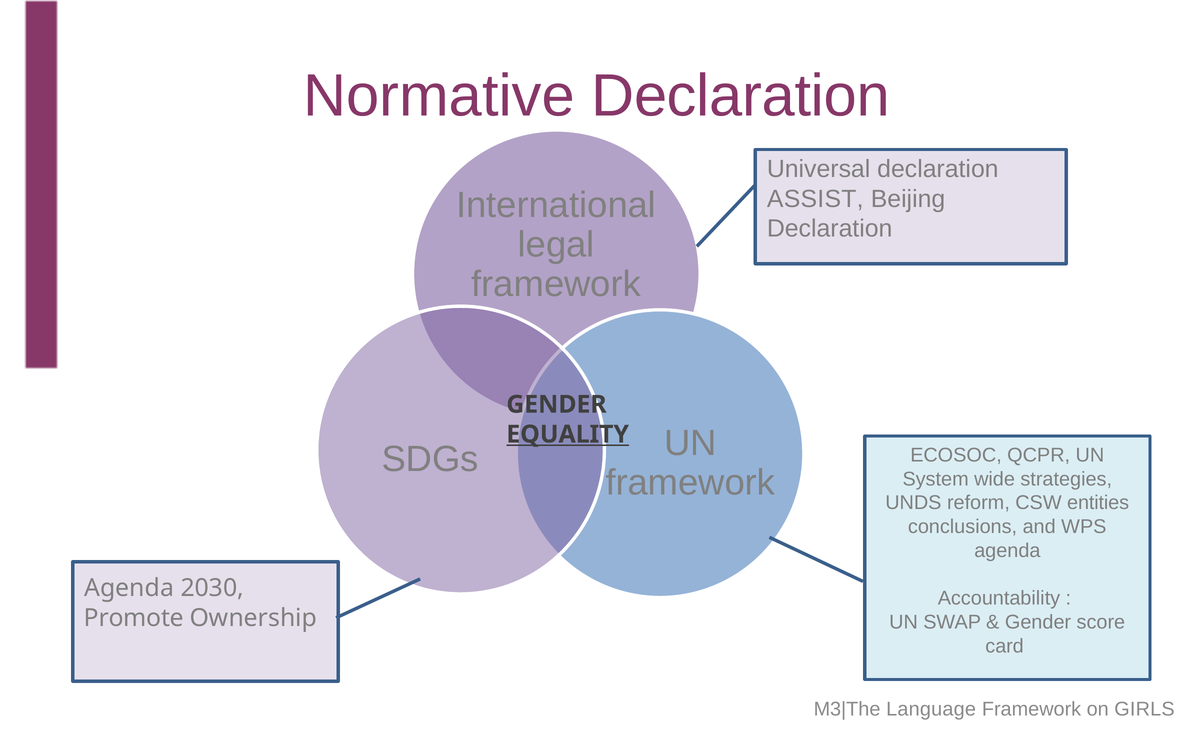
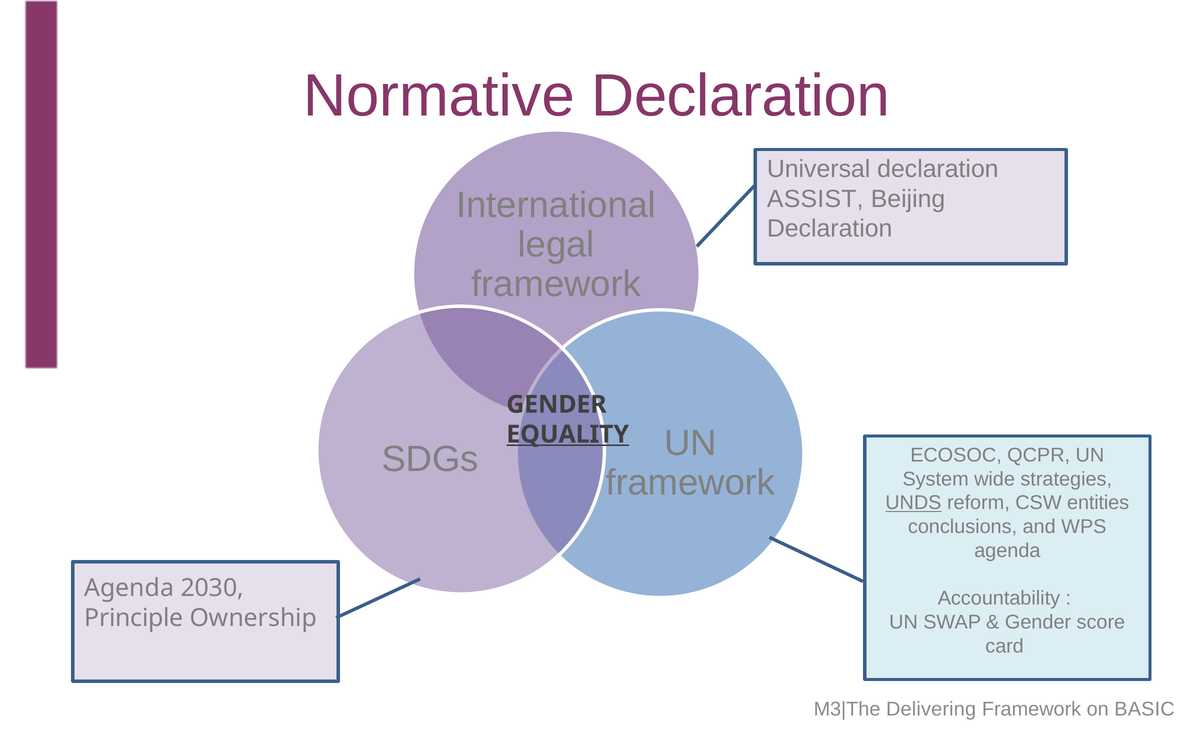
UNDS underline: none -> present (913, 503)
Promote: Promote -> Principle (134, 618)
Language: Language -> Delivering (931, 709)
GIRLS: GIRLS -> BASIC (1145, 709)
